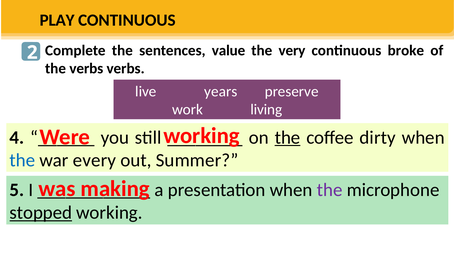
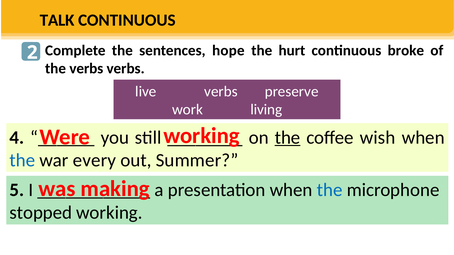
PLAY: PLAY -> TALK (57, 20)
value: value -> hope (228, 51)
very: very -> hurt (292, 51)
live years: years -> verbs (221, 92)
dirty: dirty -> wish (378, 138)
the colour: purple -> blue (330, 190)
stopped underline: present -> none (41, 213)
